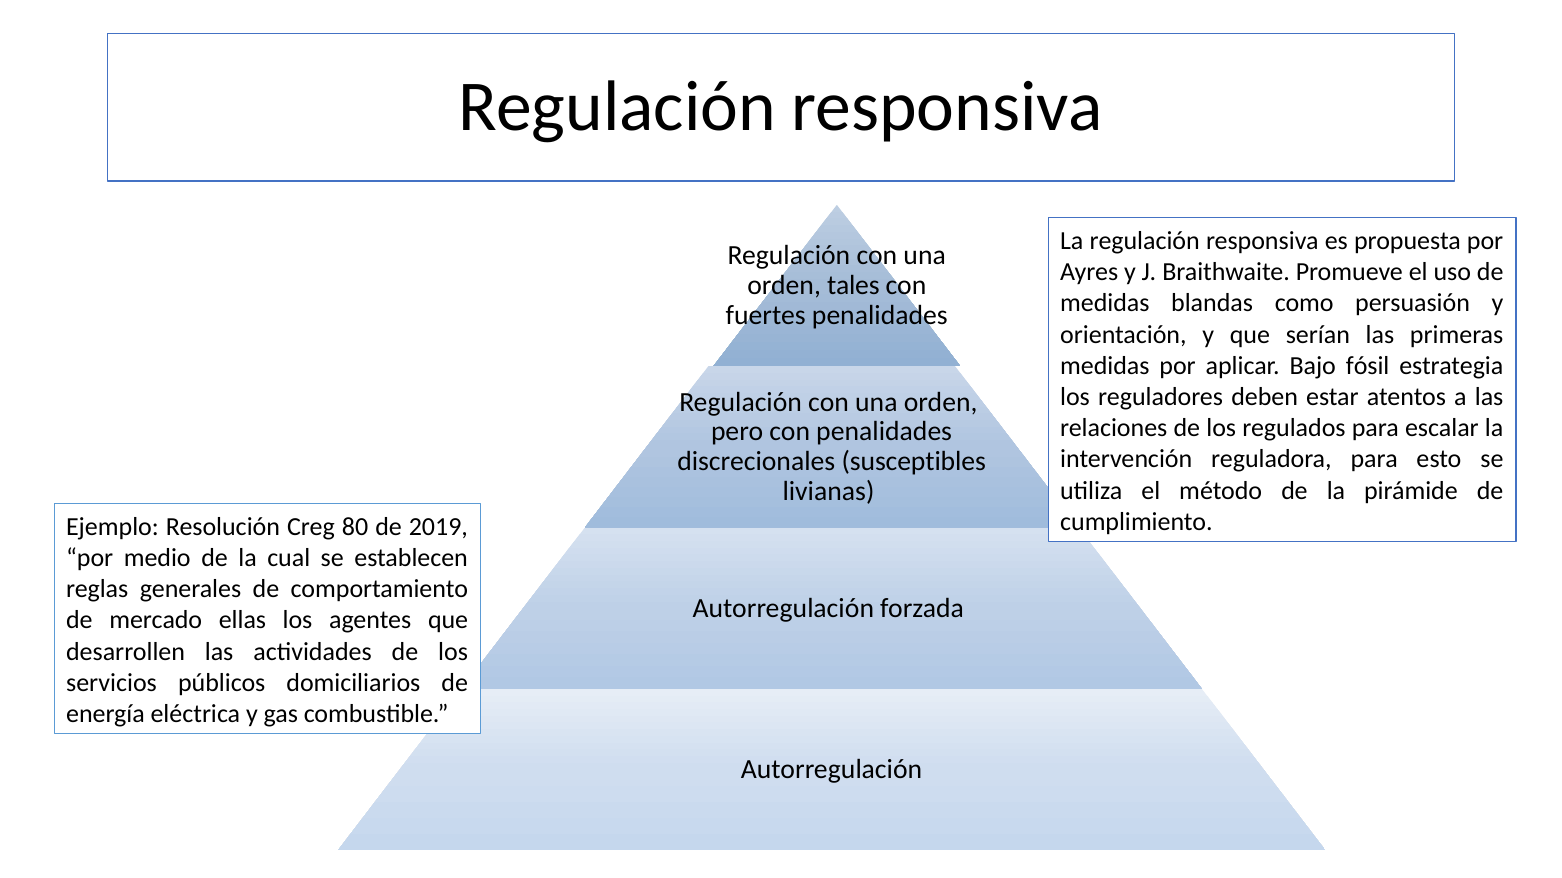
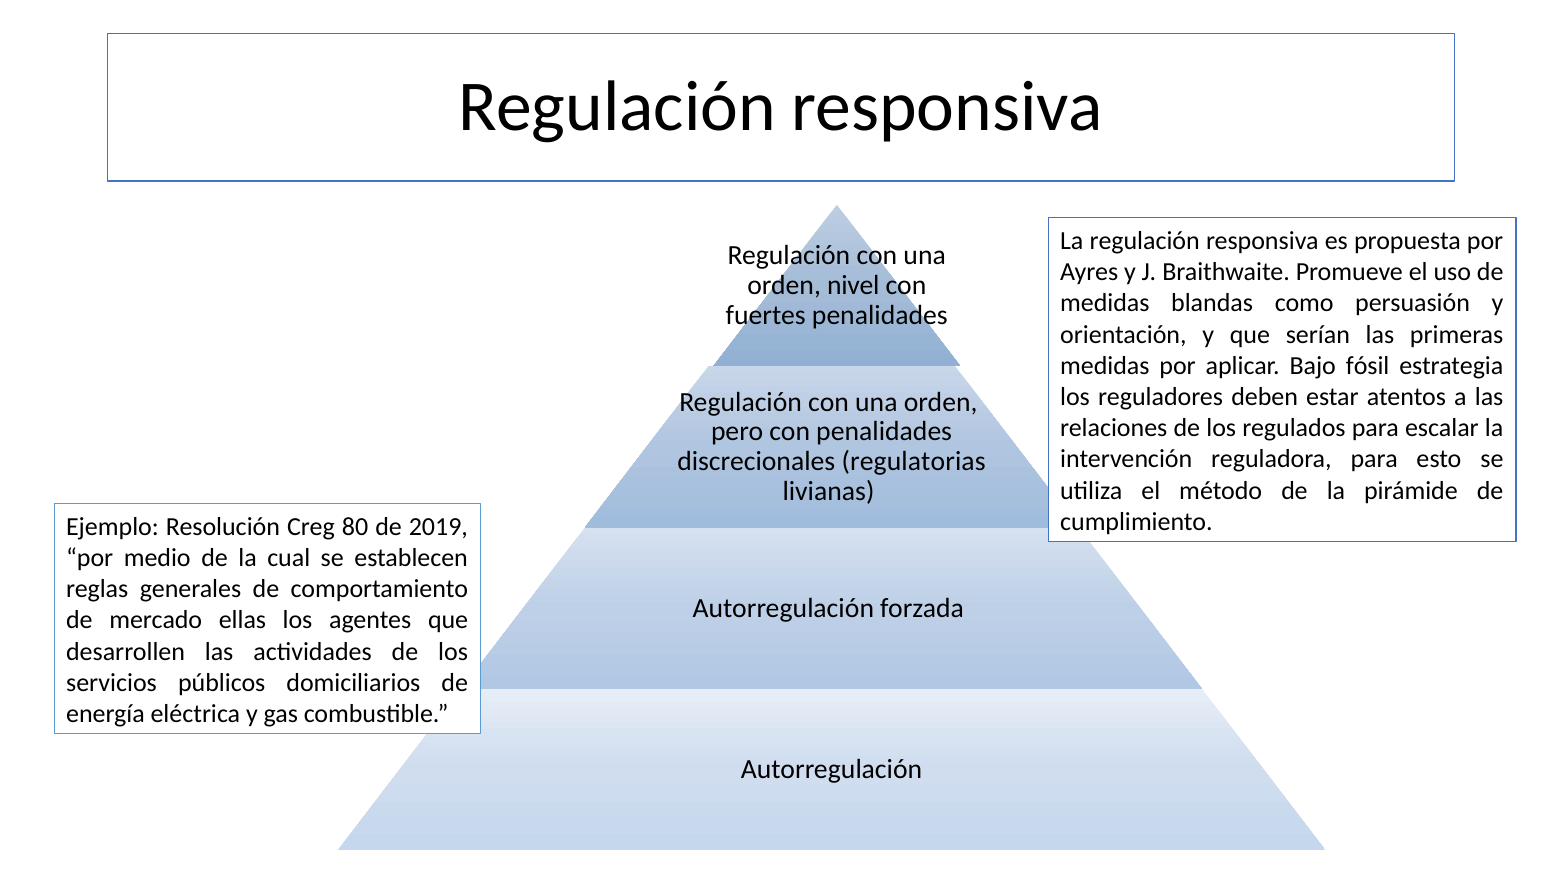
tales: tales -> nivel (853, 286)
susceptibles: susceptibles -> regulatorias (914, 462)
